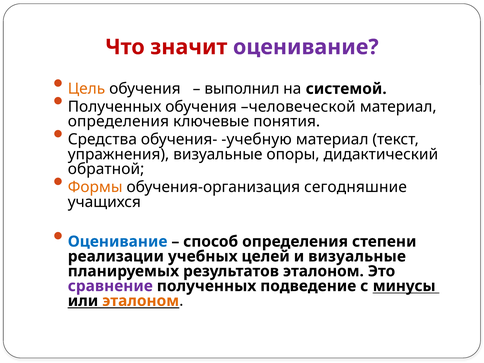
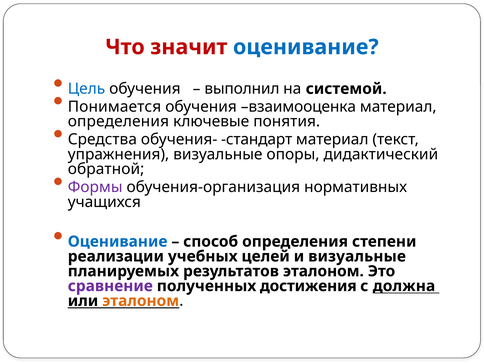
оценивание colour: purple -> blue (306, 47)
Цель colour: orange -> blue (86, 89)
Полученных: Полученных -> Понимается (114, 107)
человеческой: человеческой -> взаимооценка (298, 107)
учебную: учебную -> стандарт (257, 140)
Формы colour: orange -> purple (95, 187)
сегодняшние: сегодняшние -> нормативных (356, 187)
подведение: подведение -> достижения (308, 286)
минусы: минусы -> должна (404, 286)
